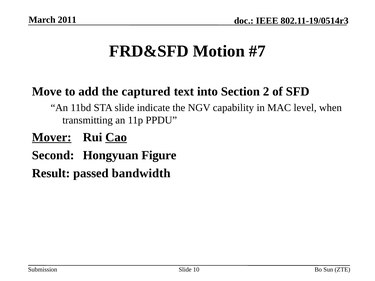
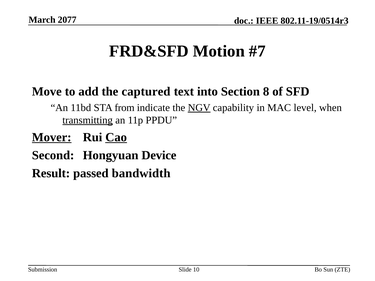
2011: 2011 -> 2077 (67, 20)
2: 2 -> 8 (266, 92)
STA slide: slide -> from (125, 108)
NGV underline: none -> present (199, 108)
transmitting underline: none -> present (88, 120)
Figure: Figure -> Device (159, 155)
